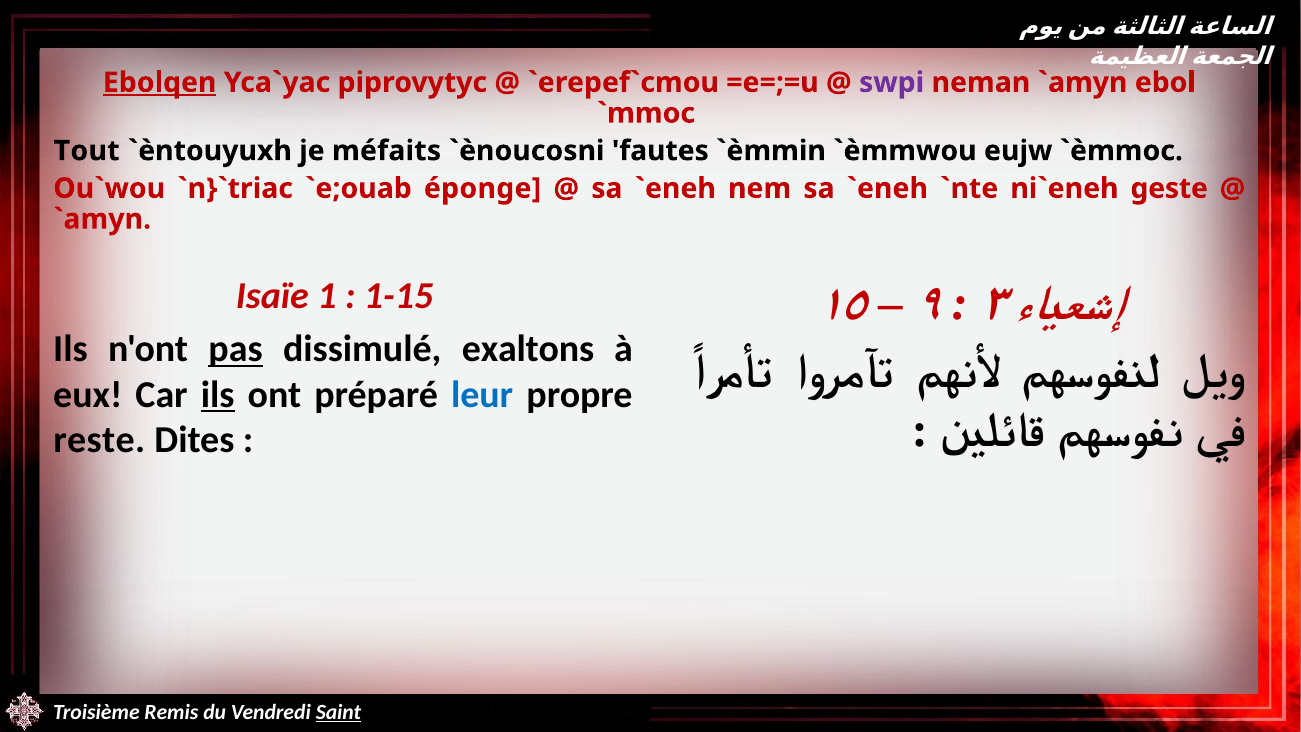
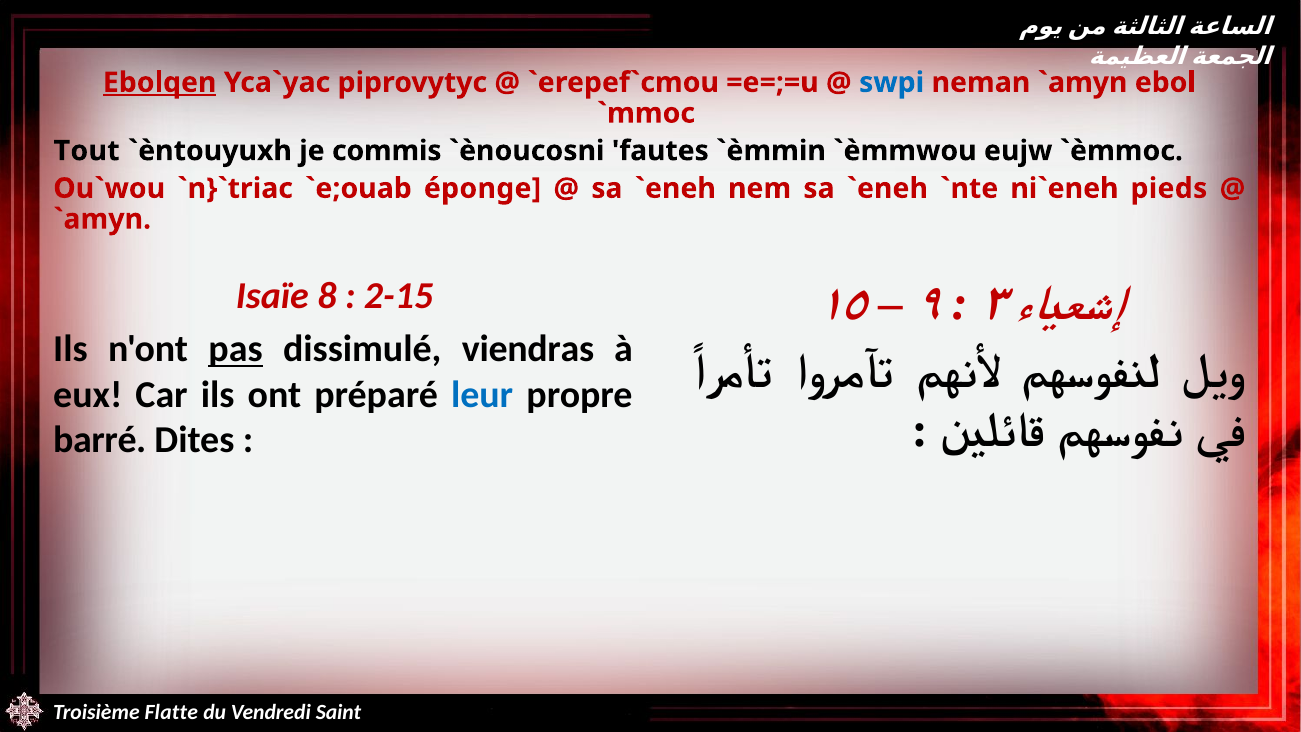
swpi colour: purple -> blue (892, 82)
méfaits: méfaits -> commis (387, 151)
geste: geste -> pieds (1169, 188)
1: 1 -> 8 (327, 296)
1-15: 1-15 -> 2-15 (399, 296)
exaltons: exaltons -> viendras (528, 349)
ils underline: present -> none (218, 395)
reste: reste -> barré (100, 440)
Remis: Remis -> Flatte (171, 712)
Saint underline: present -> none (338, 712)
